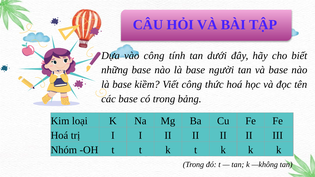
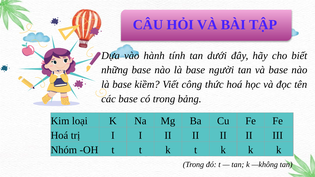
vào công: công -> hành (154, 56)
